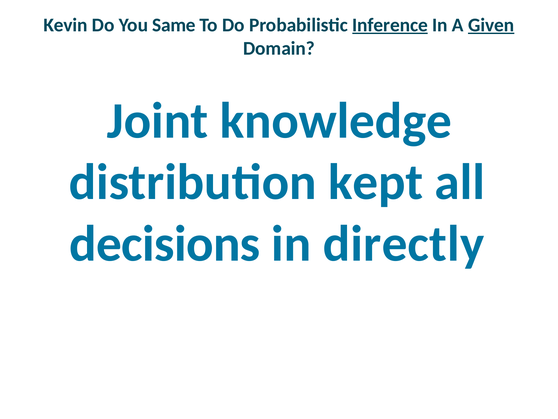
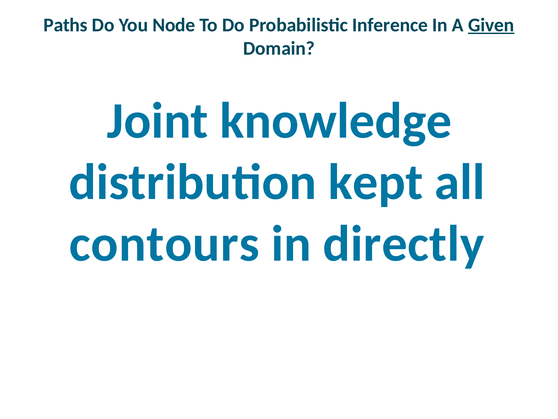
Kevin: Kevin -> Paths (66, 25)
Same: Same -> Node (174, 25)
Inference underline: present -> none (390, 25)
decisions: decisions -> contours (164, 243)
